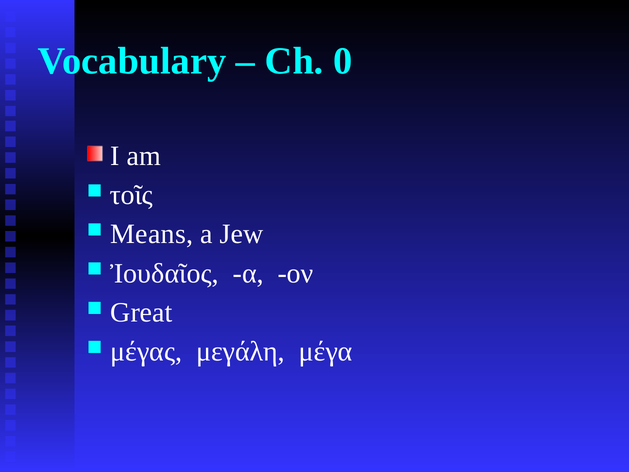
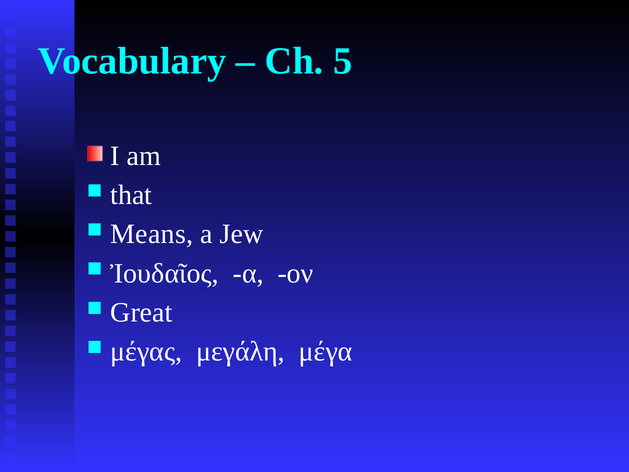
0: 0 -> 5 (343, 61)
τοῖς: τοῖς -> that (131, 195)
